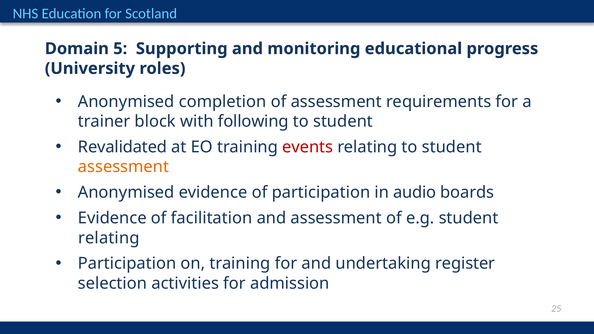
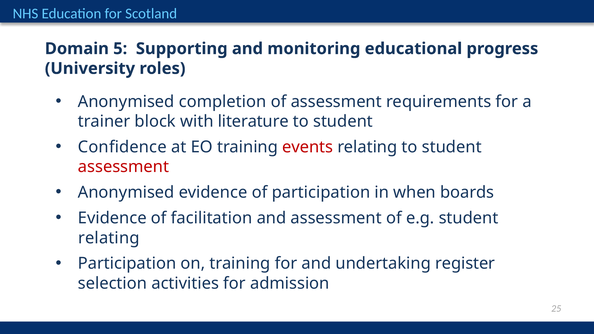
following: following -> literature (253, 122)
Revalidated: Revalidated -> Confidence (122, 147)
assessment colour: orange -> red (124, 167)
audio: audio -> when (415, 193)
